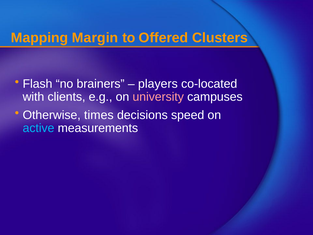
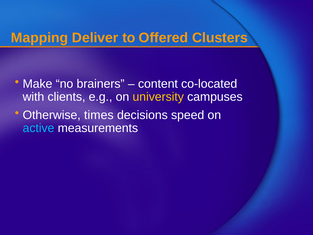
Margin: Margin -> Deliver (95, 38)
Flash: Flash -> Make (38, 84)
players: players -> content (158, 84)
university colour: pink -> yellow (158, 97)
